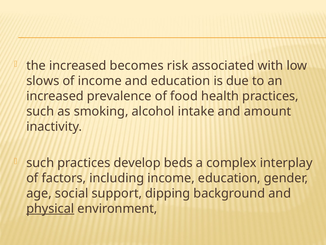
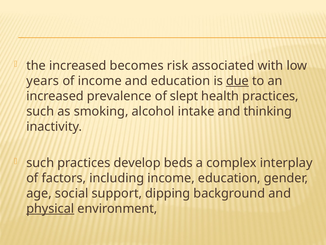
slows: slows -> years (43, 81)
due underline: none -> present (237, 81)
food: food -> slept (184, 96)
amount: amount -> thinking (268, 111)
